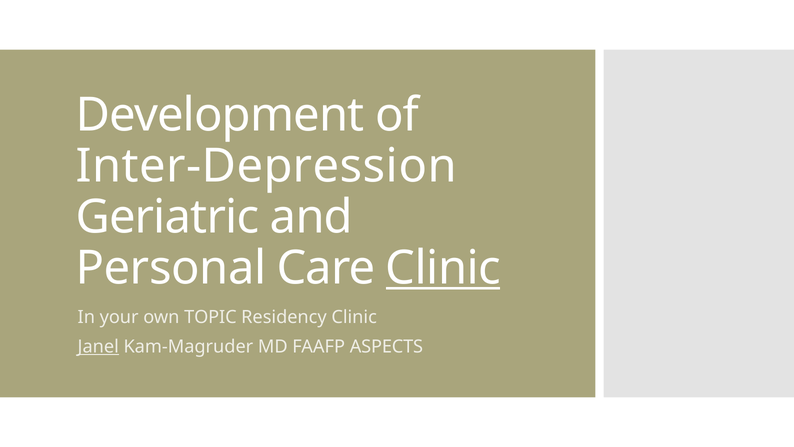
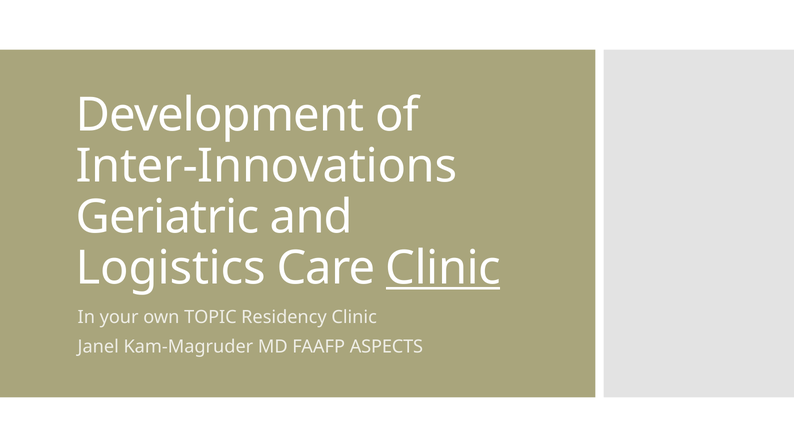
Inter-Depression: Inter-Depression -> Inter-Innovations (267, 166)
Personal: Personal -> Logistics (171, 268)
Janel underline: present -> none (98, 346)
